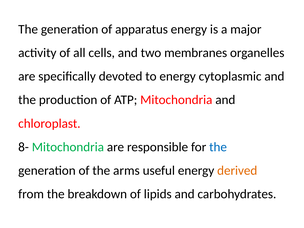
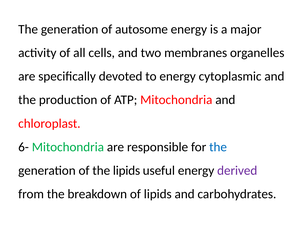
apparatus: apparatus -> autosome (142, 29)
8-: 8- -> 6- (24, 147)
the arms: arms -> lipids (127, 171)
derived colour: orange -> purple (237, 171)
